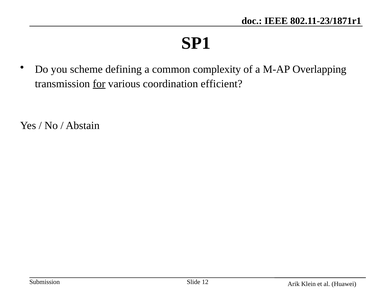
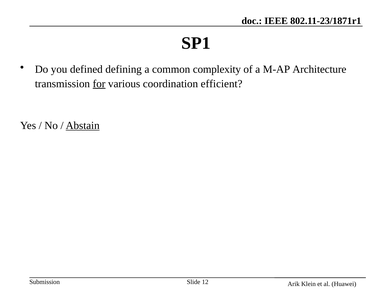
scheme: scheme -> defined (86, 69)
Overlapping: Overlapping -> Architecture (319, 69)
Abstain underline: none -> present (83, 126)
